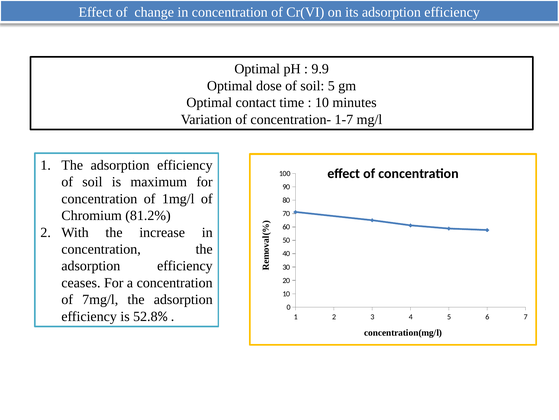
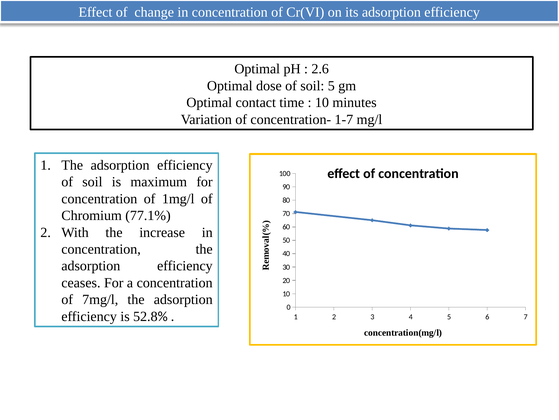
9.9: 9.9 -> 2.6 (320, 69)
81.2%: 81.2% -> 77.1% (148, 215)
